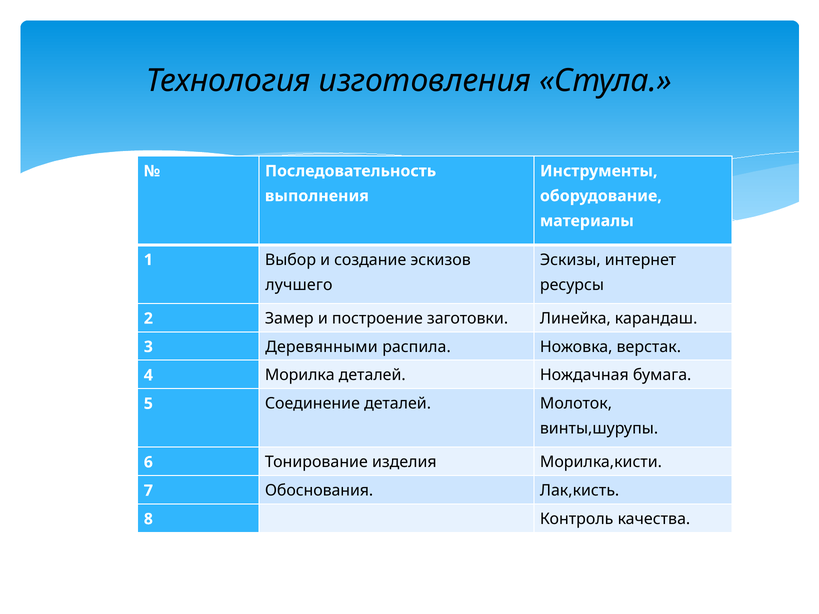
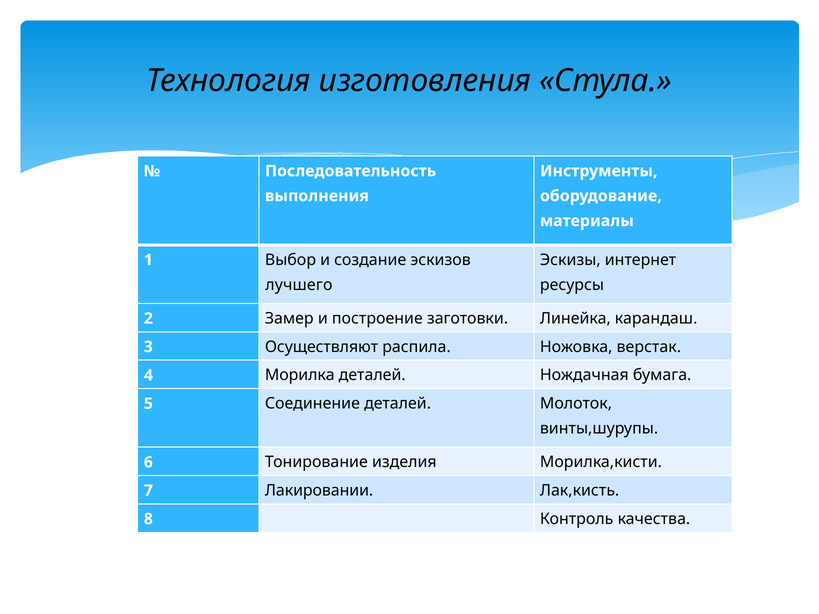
Деревянными: Деревянными -> Осуществляют (322, 347)
Обоснования: Обоснования -> Лакировании (319, 491)
